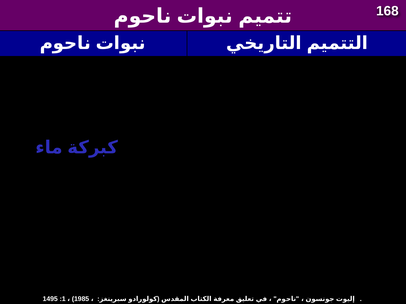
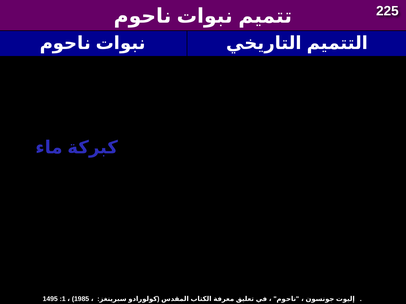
168: 168 -> 225 (387, 11)
